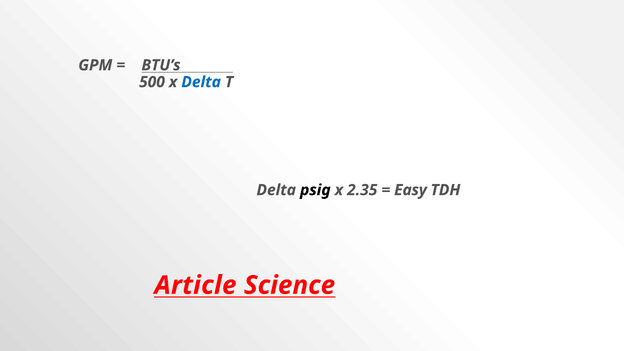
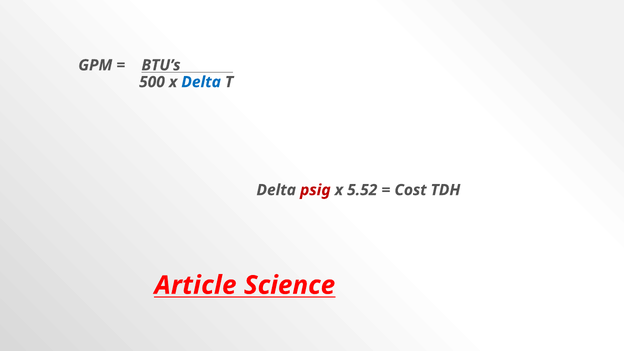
psig colour: black -> red (315, 190)
2.35: 2.35 -> 5.52 (362, 190)
Easy: Easy -> Cost (411, 190)
